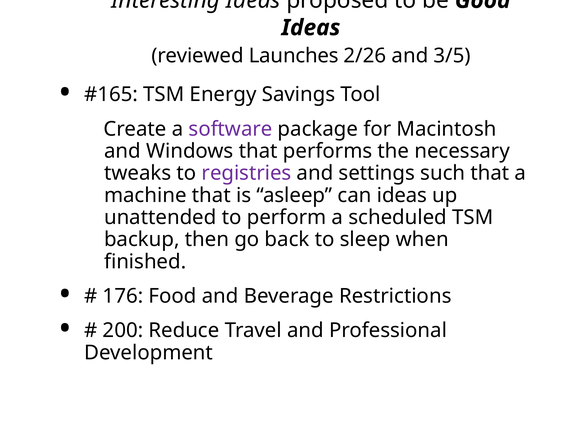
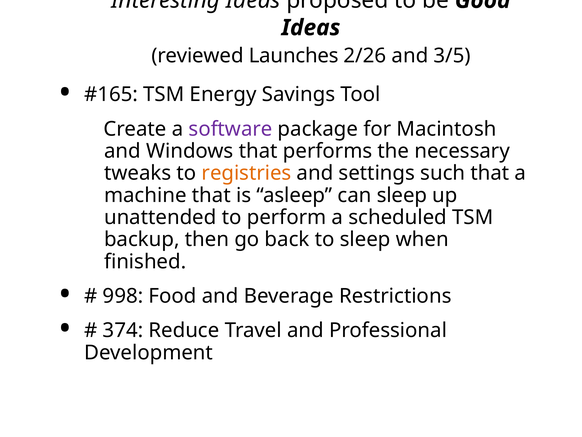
registries colour: purple -> orange (246, 173)
can ideas: ideas -> sleep (402, 195)
176: 176 -> 998 (123, 296)
200: 200 -> 374 (123, 330)
